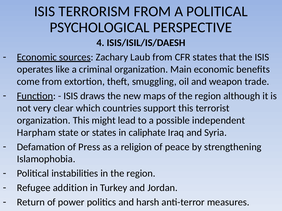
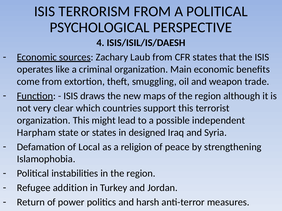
caliphate: caliphate -> designed (147, 133)
Press: Press -> Local (89, 147)
